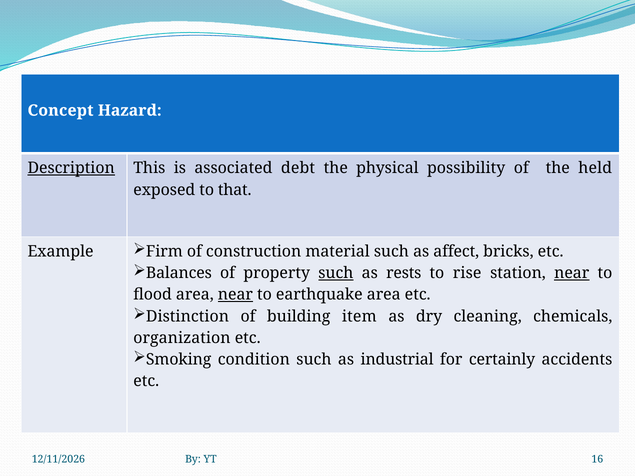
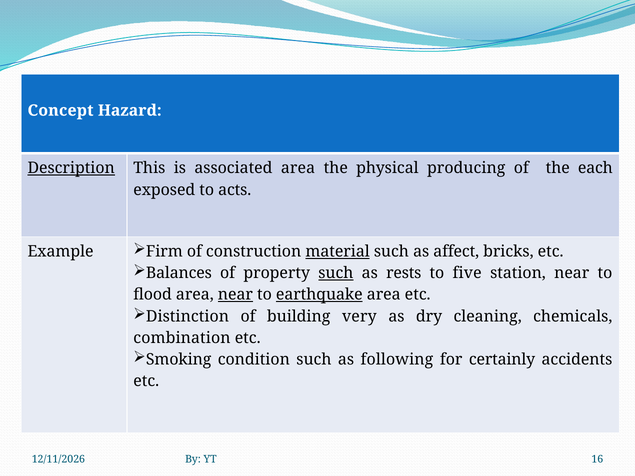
associated debt: debt -> area (298, 168)
possibility: possibility -> producing (466, 168)
held: held -> each (595, 168)
that: that -> acts (235, 190)
material underline: none -> present (338, 252)
rise: rise -> five (467, 273)
near underline: present -> none (572, 273)
earthquake underline: none -> present (319, 295)
item: item -> very (359, 316)
organization: organization -> combination (182, 338)
industrial: industrial -> following (397, 360)
